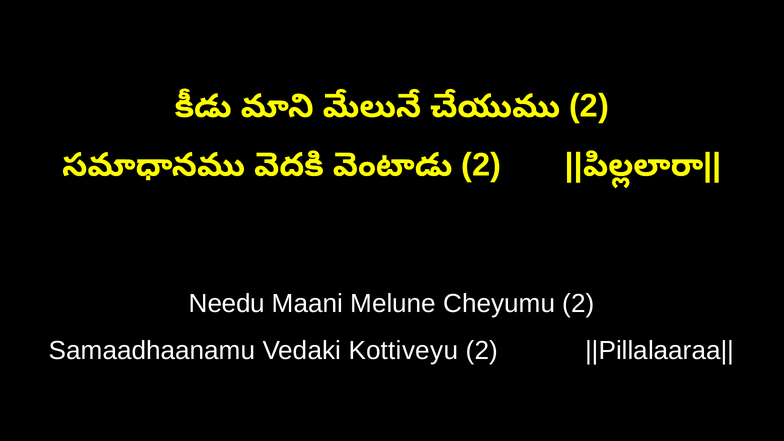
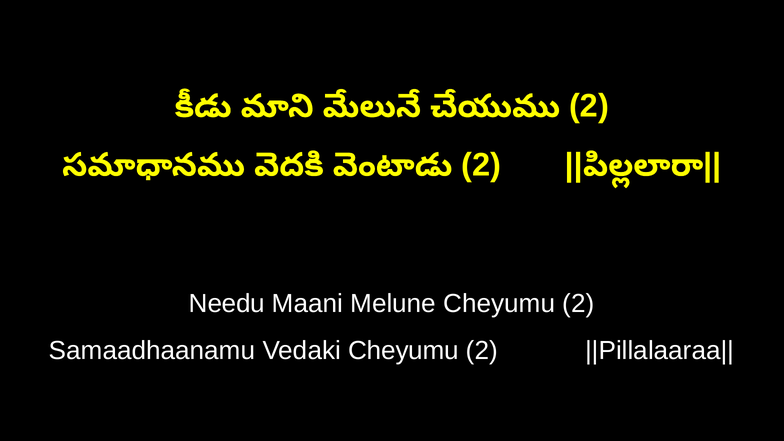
Vedaki Kottiveyu: Kottiveyu -> Cheyumu (404, 351)
